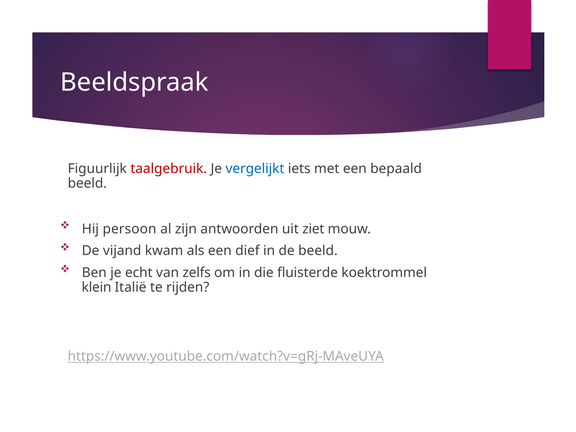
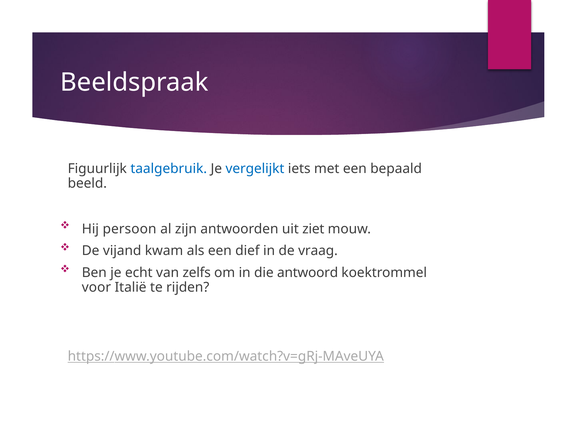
taalgebruik colour: red -> blue (169, 169)
de beeld: beeld -> vraag (318, 251)
fluisterde: fluisterde -> antwoord (308, 273)
klein: klein -> voor (96, 287)
